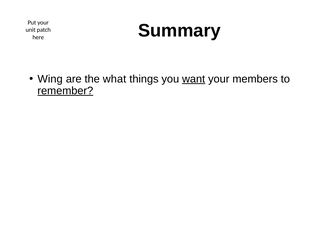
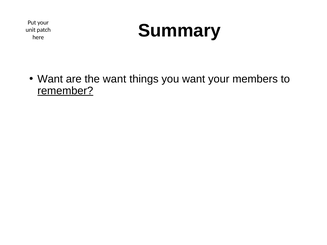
Wing: Wing -> Want (50, 79)
the what: what -> want (115, 79)
want underline: present -> none (194, 79)
